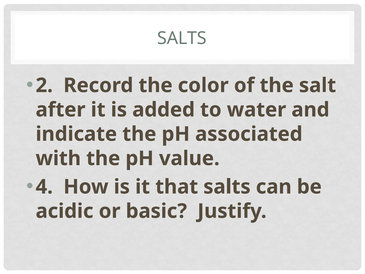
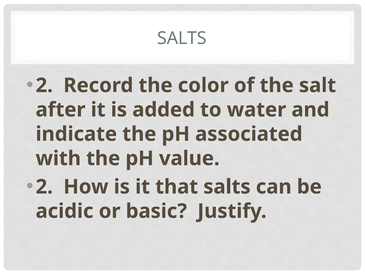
4: 4 -> 2 (44, 187)
